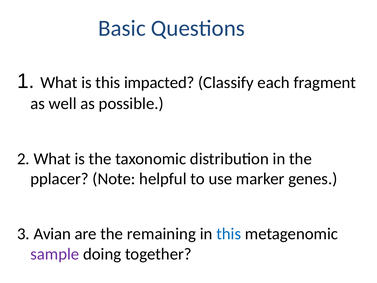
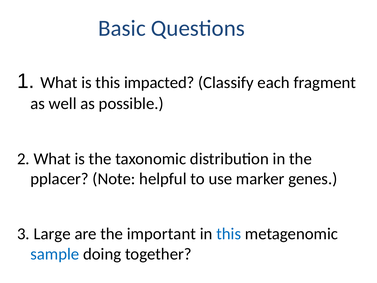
Avian: Avian -> Large (52, 234)
remaining: remaining -> important (161, 234)
sample colour: purple -> blue (55, 254)
